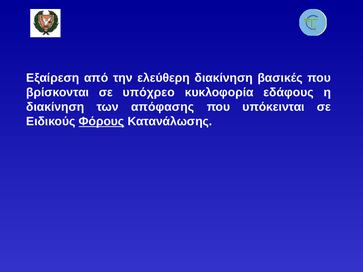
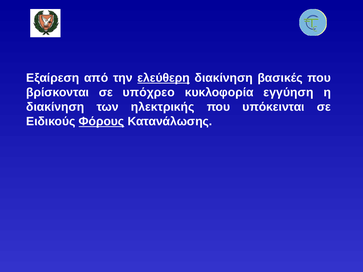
ελεύθερη underline: none -> present (164, 78)
εδάφους: εδάφους -> εγγύηση (288, 92)
απόφασης: απόφασης -> ηλεκτρικής (163, 107)
